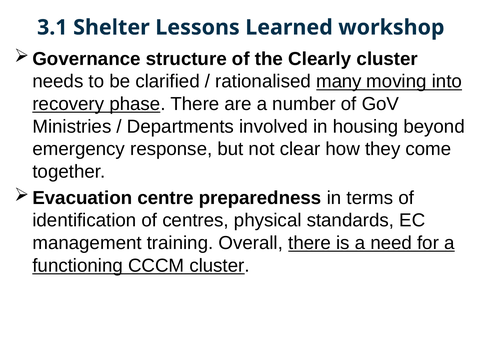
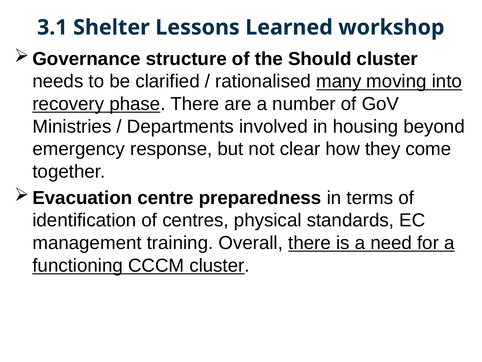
Clearly: Clearly -> Should (320, 59)
